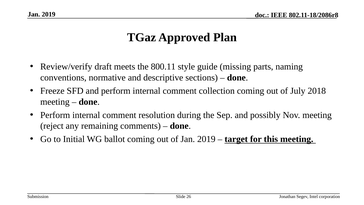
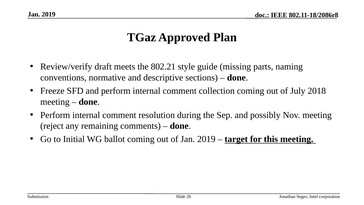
800.11: 800.11 -> 802.21 (163, 67)
